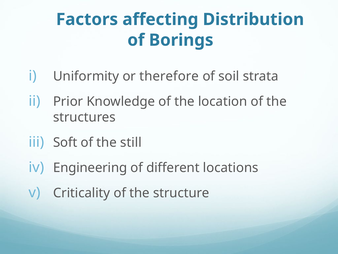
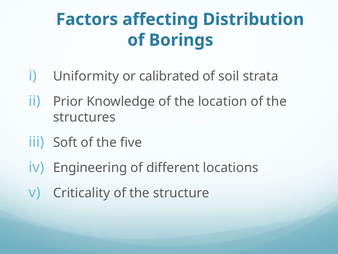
therefore: therefore -> calibrated (169, 76)
still: still -> five (131, 142)
